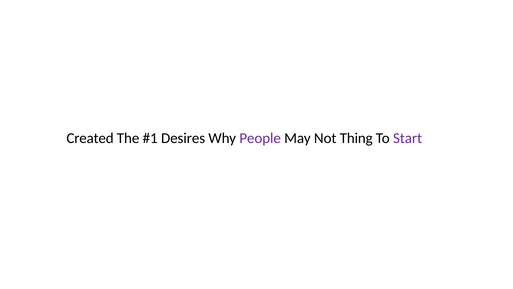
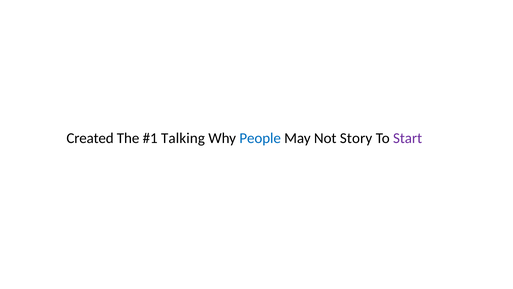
Desires: Desires -> Talking (183, 138)
People colour: purple -> blue (260, 138)
Thing: Thing -> Story (356, 138)
